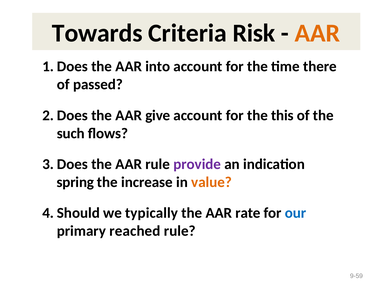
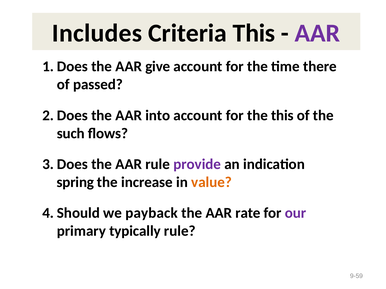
Towards: Towards -> Includes (97, 33)
Criteria Risk: Risk -> This (254, 33)
AAR colour: orange -> purple (317, 33)
into: into -> give (158, 67)
give: give -> into (158, 116)
typically: typically -> payback (152, 213)
our colour: blue -> purple (296, 213)
reached: reached -> typically (135, 231)
